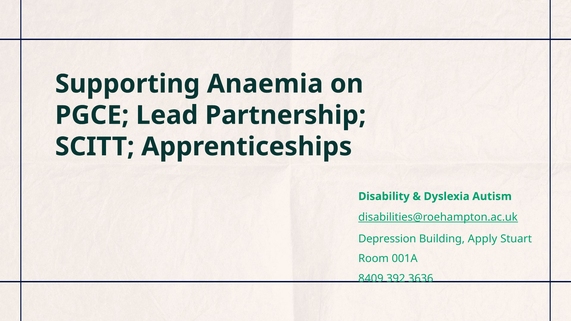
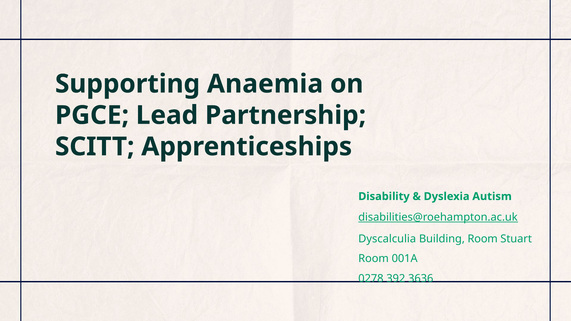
Depression: Depression -> Dyscalculia (387, 239)
Building Apply: Apply -> Room (483, 239)
8409: 8409 -> 0278 (371, 279)
